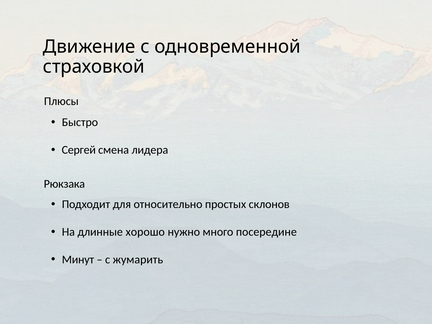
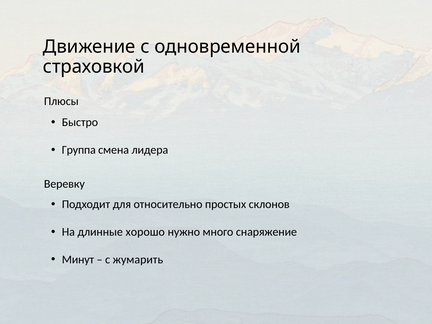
Сергей: Сергей -> Группа (79, 150)
Рюкзака: Рюкзака -> Веревку (64, 184)
посередине: посередине -> снаряжение (266, 232)
